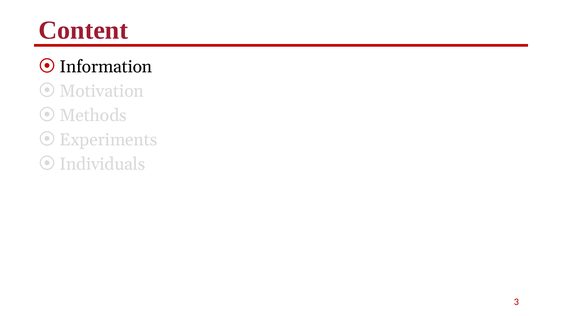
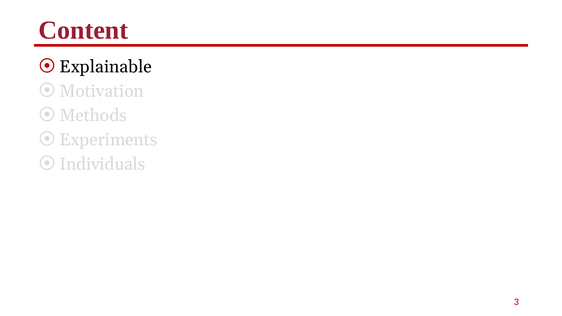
Information: Information -> Explainable (106, 67)
